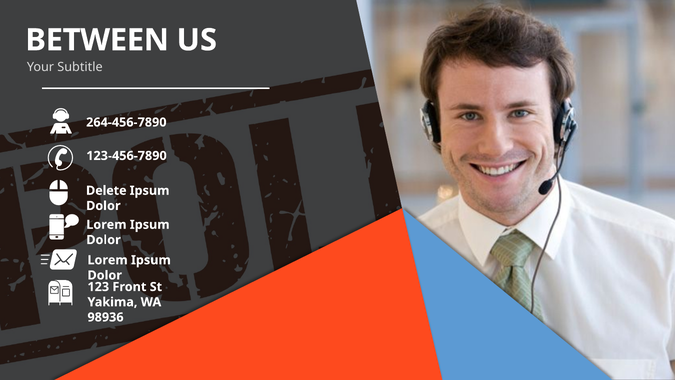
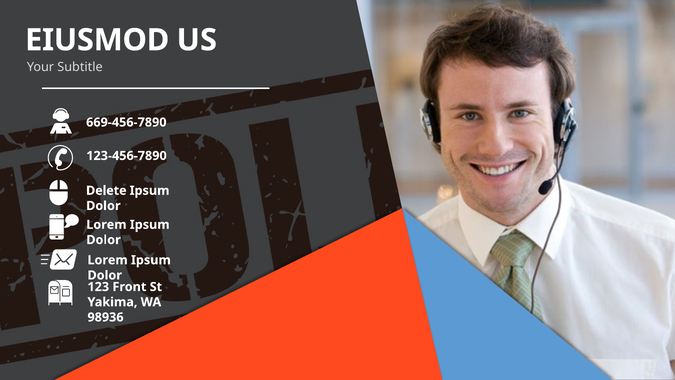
BETWEEN: BETWEEN -> EIUSMOD (97, 40)
264-456-7890: 264-456-7890 -> 669-456-7890 (126, 122)
